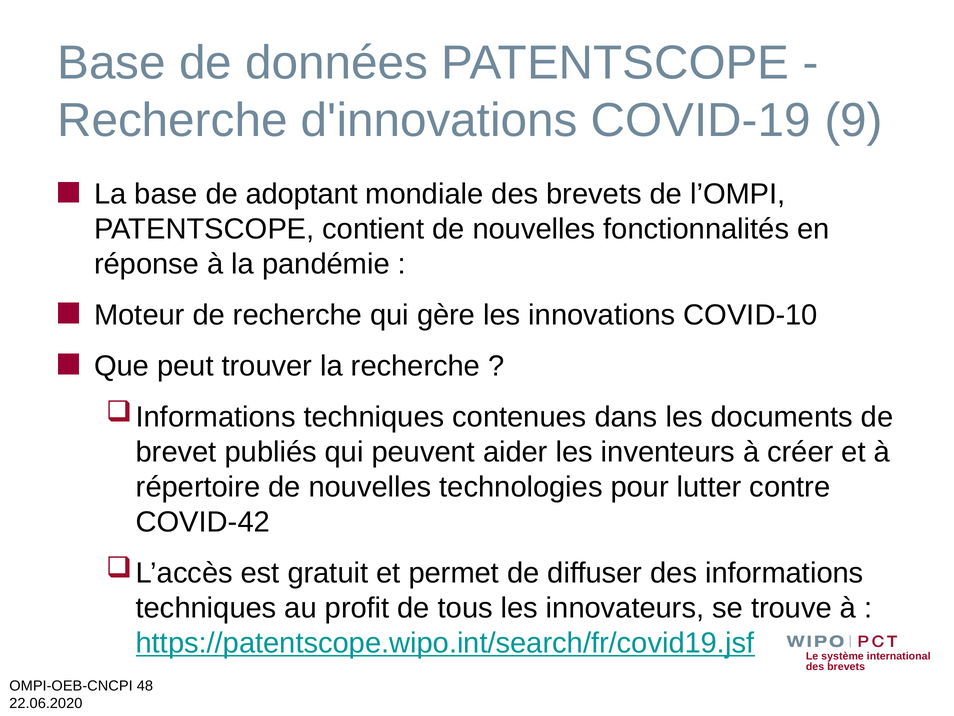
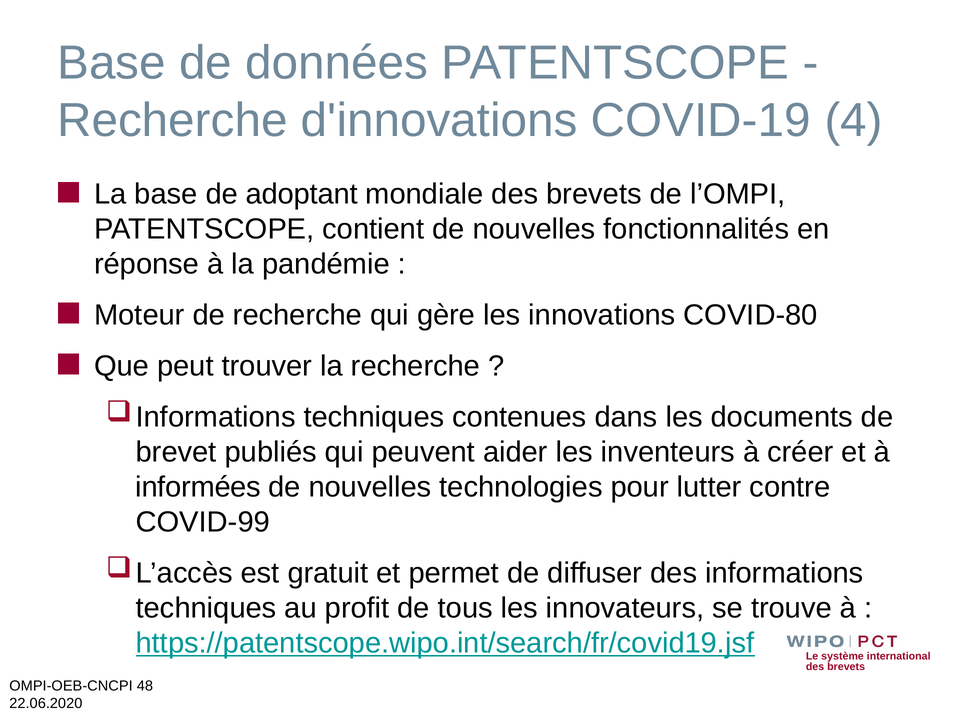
9: 9 -> 4 (854, 120)
COVID-10: COVID-10 -> COVID-80 (751, 315)
répertoire: répertoire -> informées (198, 487)
COVID-42: COVID-42 -> COVID-99 (203, 522)
